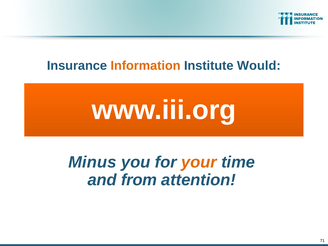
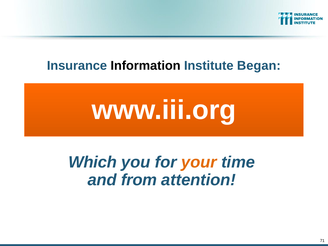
Information colour: orange -> black (146, 66)
Would: Would -> Began (259, 66)
Minus: Minus -> Which (93, 162)
